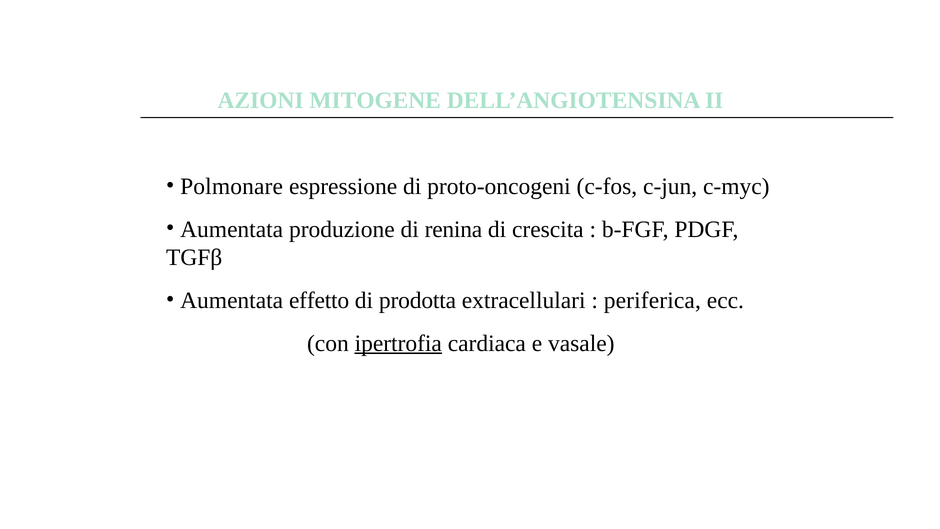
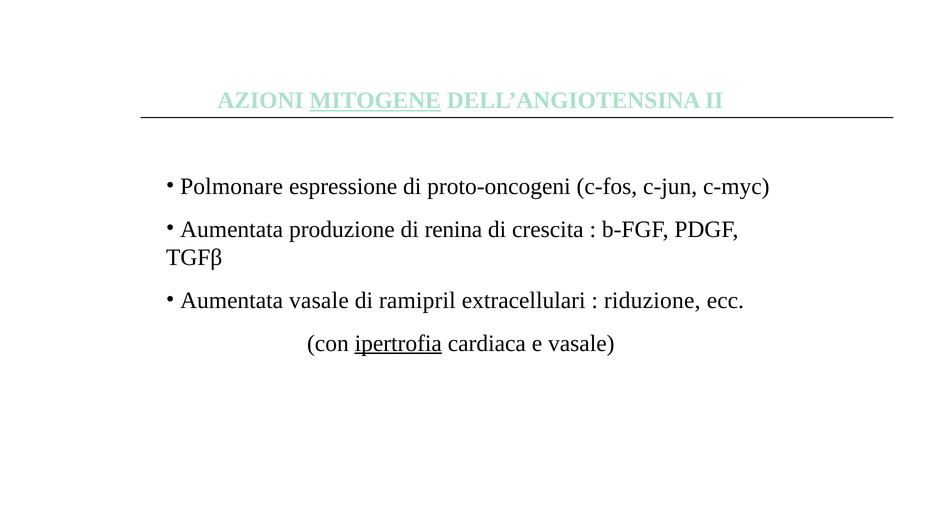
MITOGENE underline: none -> present (375, 100)
Aumentata effetto: effetto -> vasale (319, 300)
prodotta: prodotta -> ramipril (417, 300)
periferica: periferica -> riduzione (652, 300)
